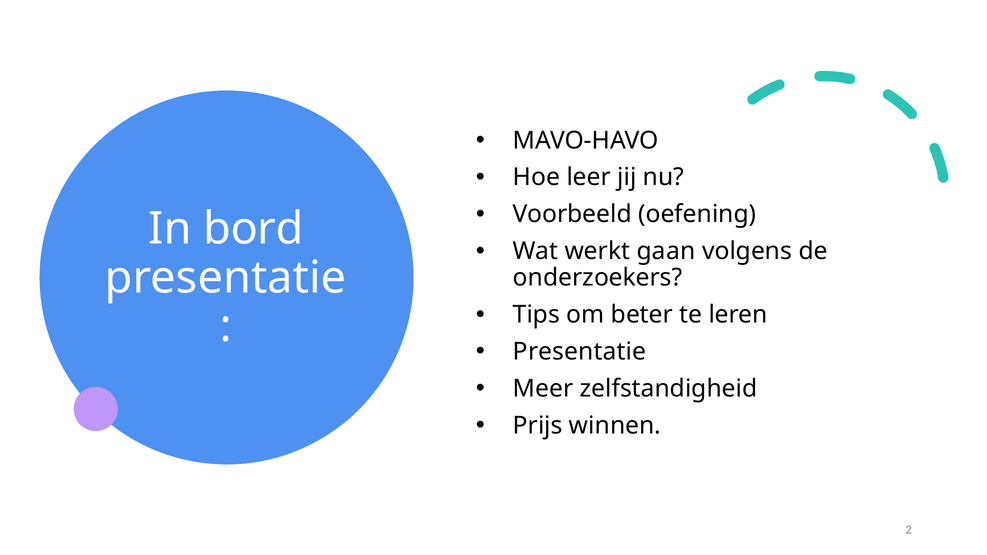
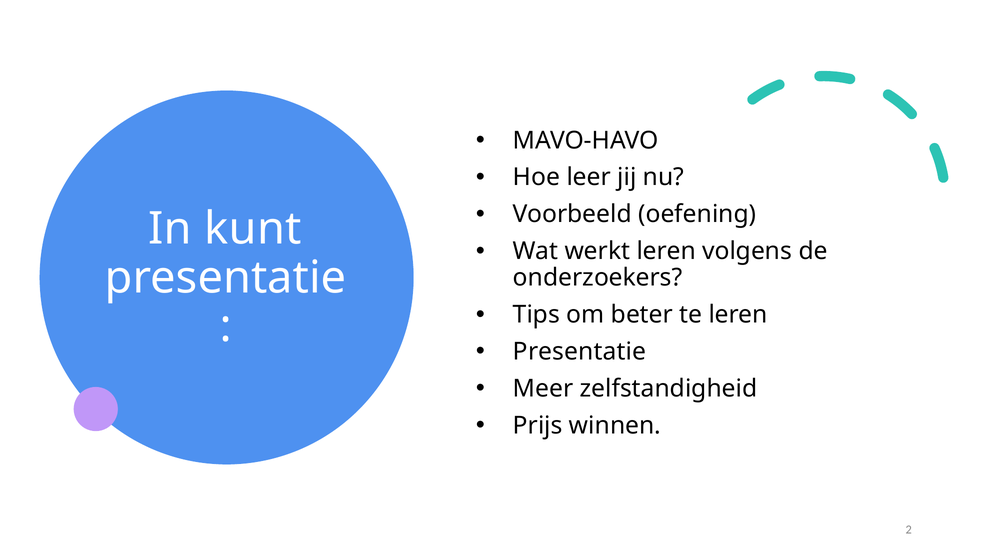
bord: bord -> kunt (253, 229)
werkt gaan: gaan -> leren (666, 251)
